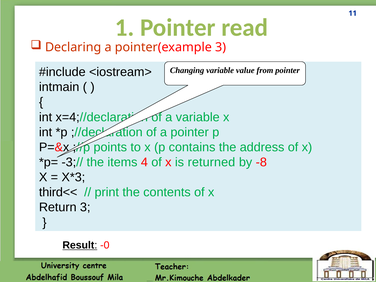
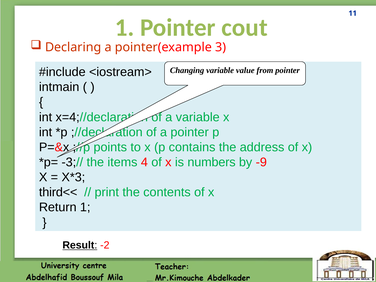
read: read -> cout (244, 28)
returned: returned -> numbers (212, 162)
-8: -8 -> -9 (261, 162)
Return 3: 3 -> 1 (85, 207)
-0: -0 -> -2 (105, 245)
